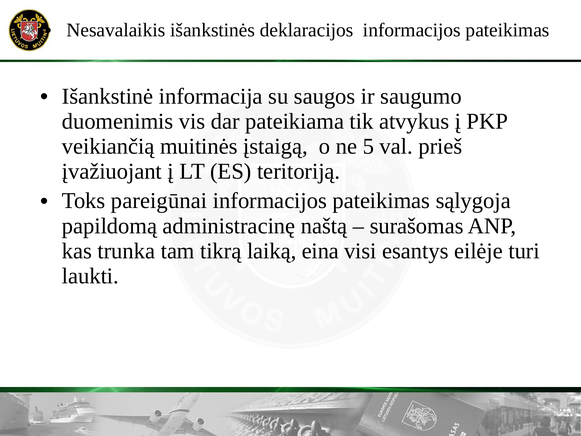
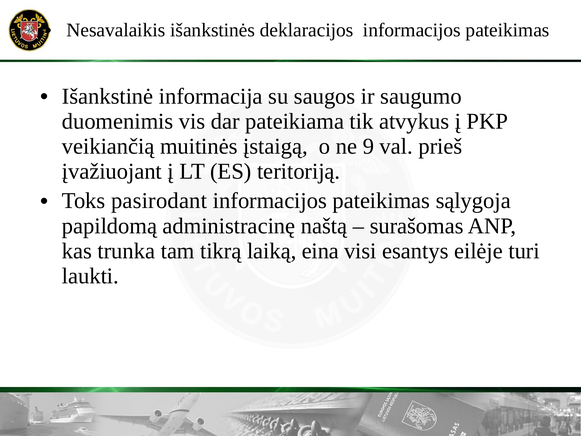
5: 5 -> 9 (368, 146)
pareigūnai: pareigūnai -> pasirodant (159, 201)
